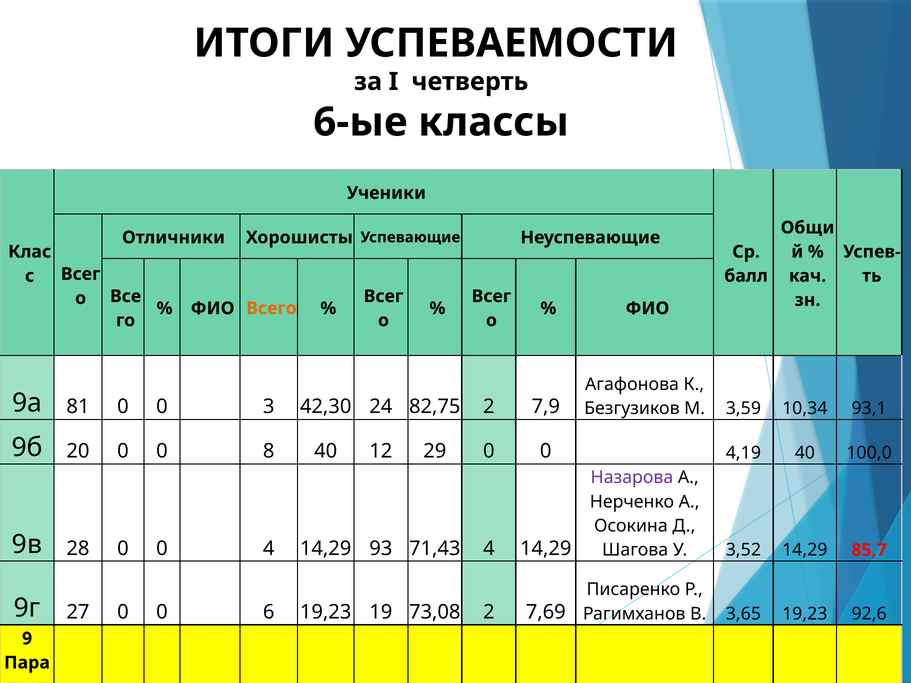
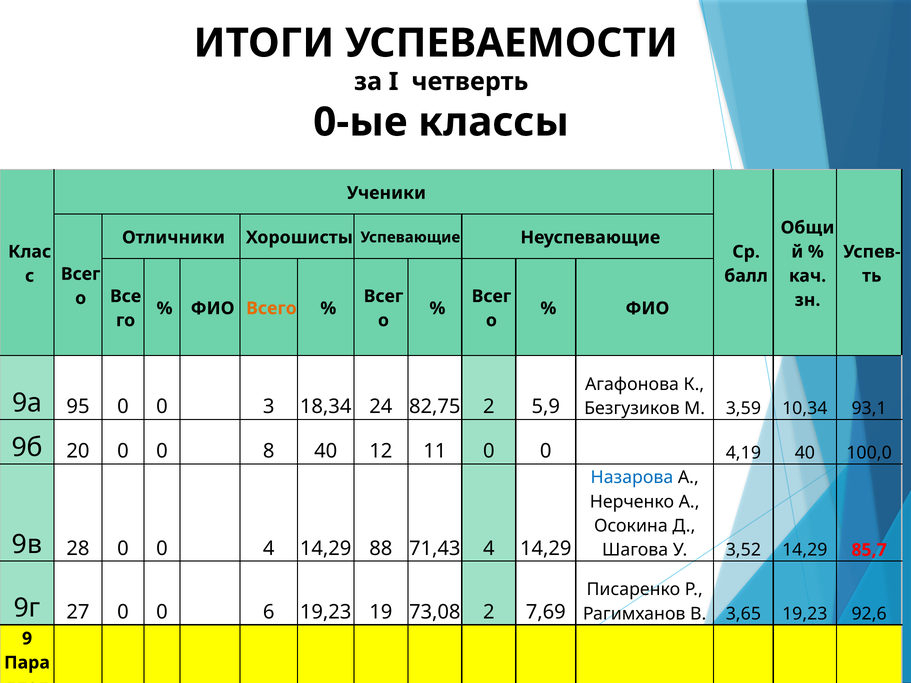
6-ые: 6-ые -> 0-ые (360, 122)
81: 81 -> 95 (78, 407)
42,30: 42,30 -> 18,34 (326, 407)
7,9: 7,9 -> 5,9 (546, 407)
29: 29 -> 11 (435, 451)
Назарова colour: purple -> blue (632, 478)
93: 93 -> 88 (381, 549)
